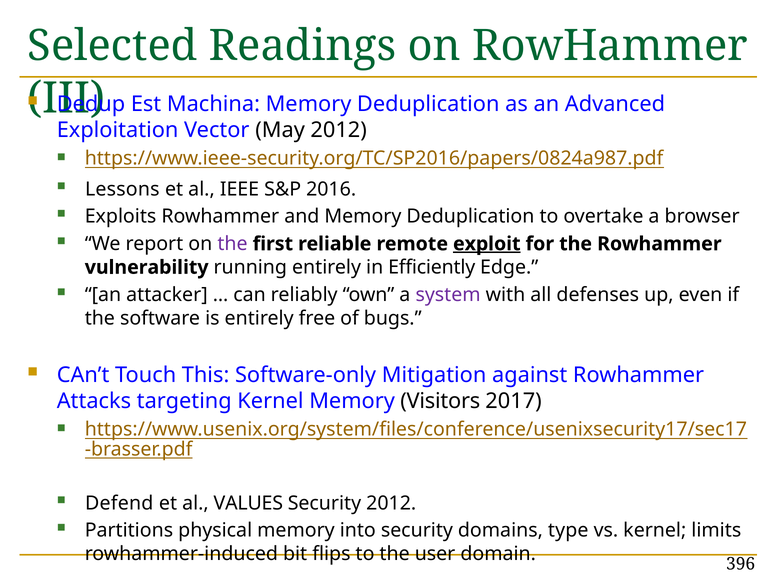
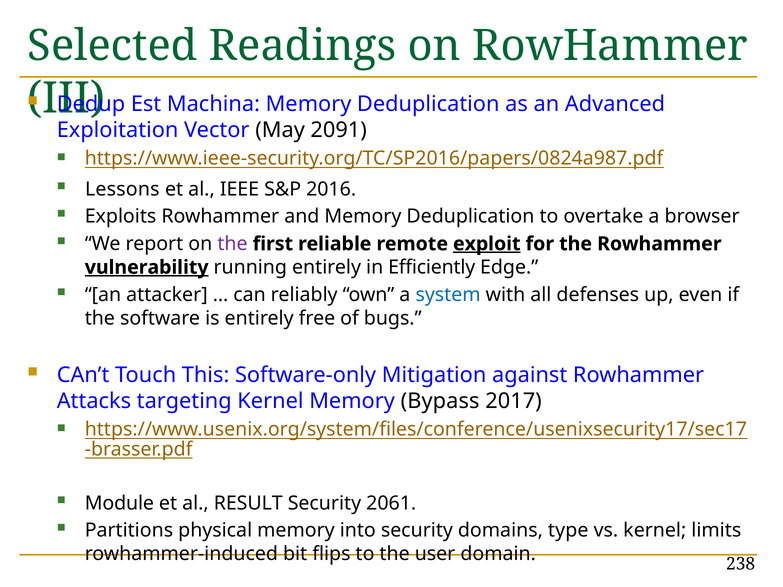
May 2012: 2012 -> 2091 (339, 130)
vulnerability underline: none -> present (147, 267)
system colour: purple -> blue (448, 295)
Visitors: Visitors -> Bypass (440, 401)
Defend: Defend -> Module (119, 503)
VALUES: VALUES -> RESULT (248, 503)
Security 2012: 2012 -> 2061 (391, 503)
396: 396 -> 238 (741, 564)
